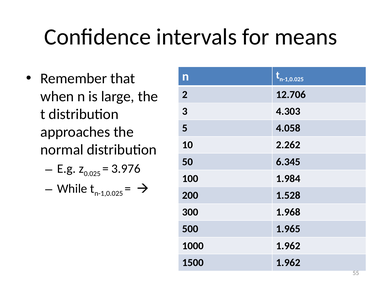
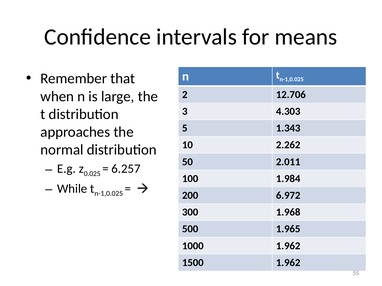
4.058: 4.058 -> 1.343 (288, 128)
6.345: 6.345 -> 2.011 (288, 162)
3.976: 3.976 -> 6.257 (126, 169)
1.528: 1.528 -> 6.972 (288, 196)
